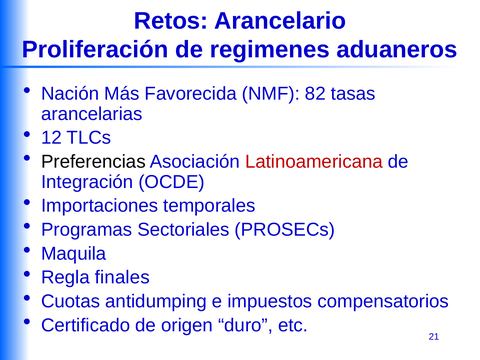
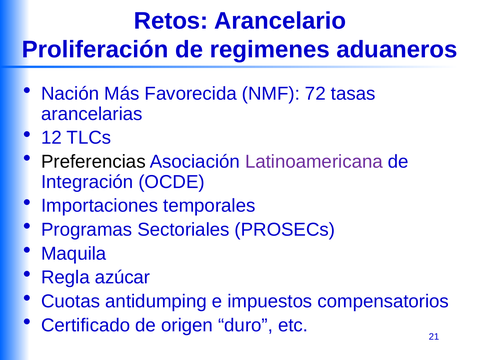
82: 82 -> 72 (315, 94)
Latinoamericana colour: red -> purple (314, 162)
finales: finales -> azúcar (122, 277)
